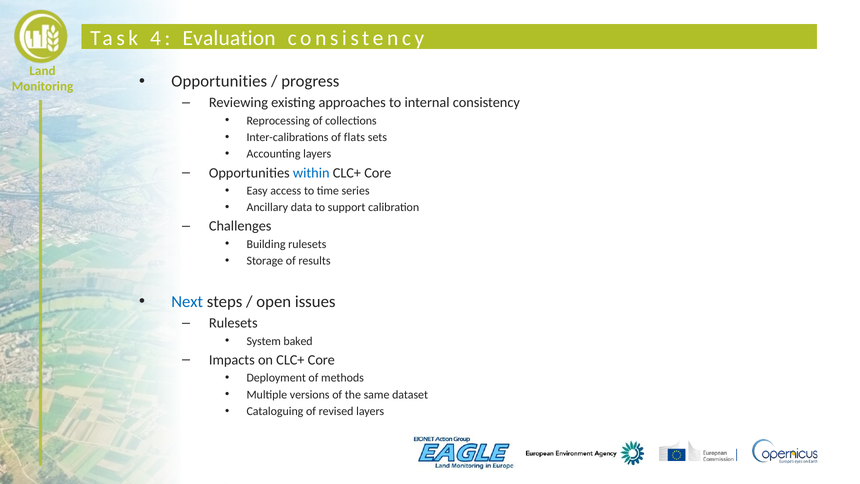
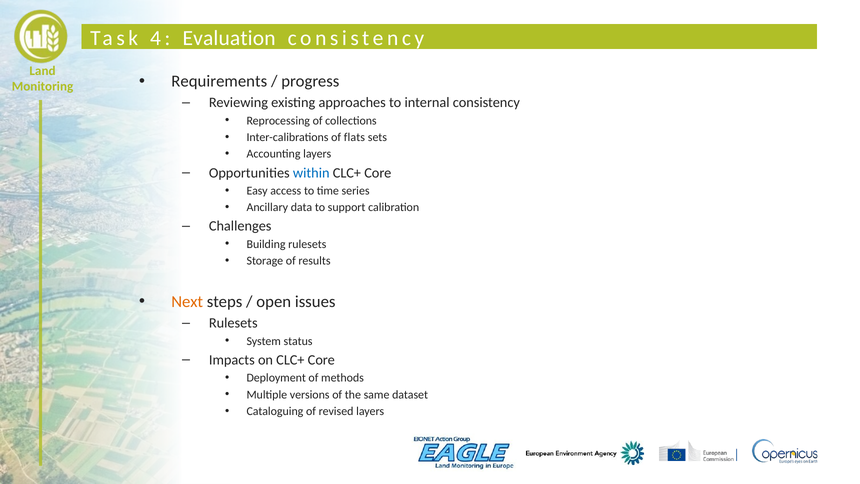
Opportunities: Opportunities -> Requirements (219, 81)
Next colour: blue -> orange (187, 302)
baked: baked -> status (298, 341)
